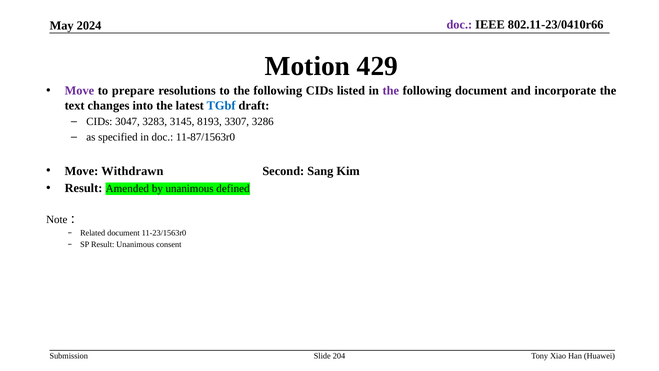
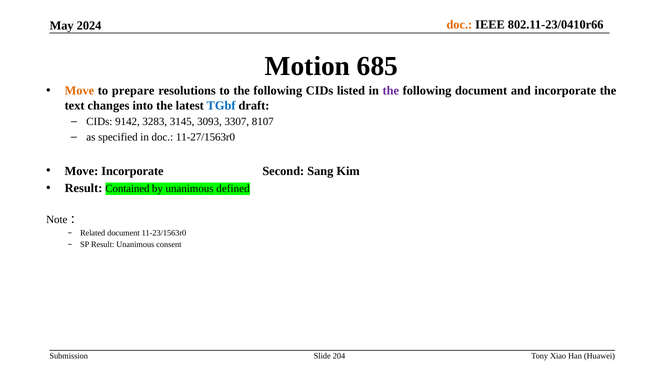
doc colour: purple -> orange (459, 25)
429: 429 -> 685 (378, 66)
Move colour: purple -> orange (79, 91)
3047: 3047 -> 9142 (128, 122)
8193: 8193 -> 3093 (209, 122)
3286: 3286 -> 8107 (263, 122)
11-87/1563r0: 11-87/1563r0 -> 11-27/1563r0 (205, 137)
Move Withdrawn: Withdrawn -> Incorporate (132, 171)
Amended: Amended -> Contained (127, 189)
